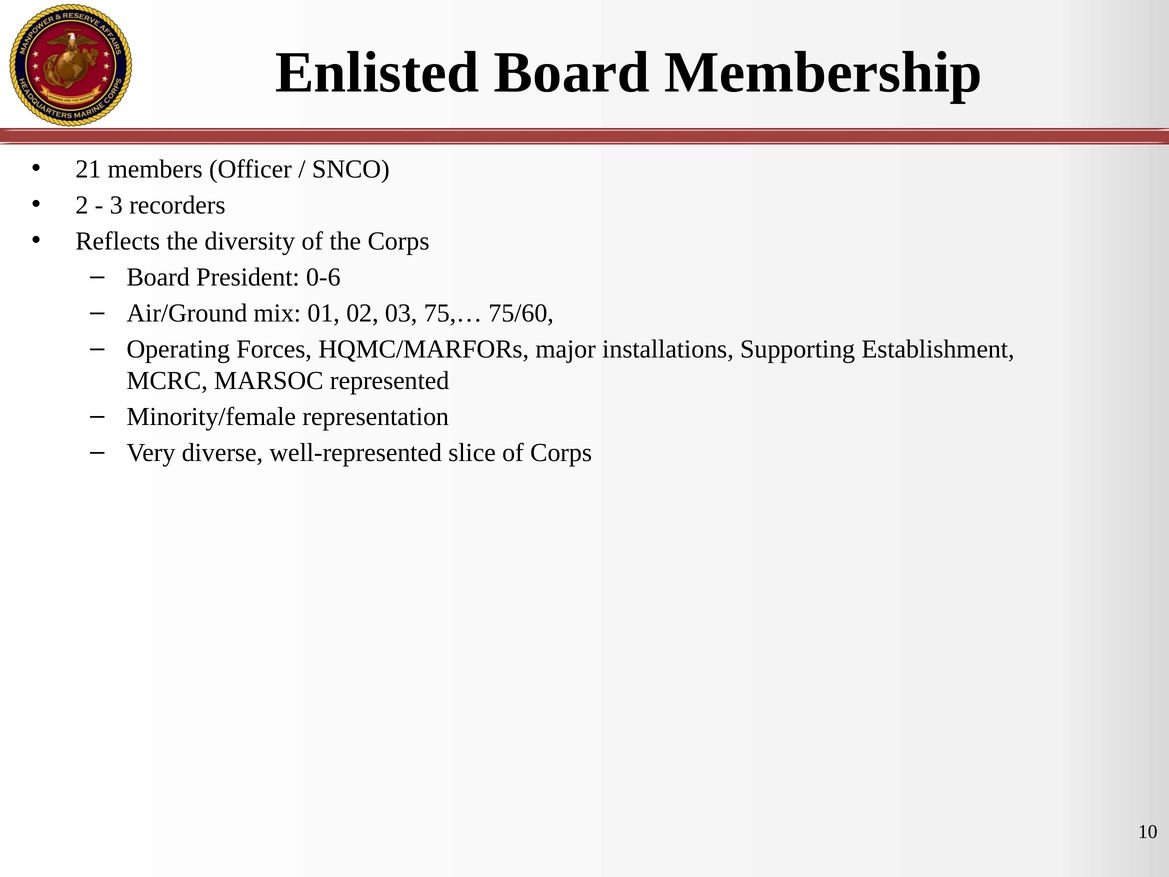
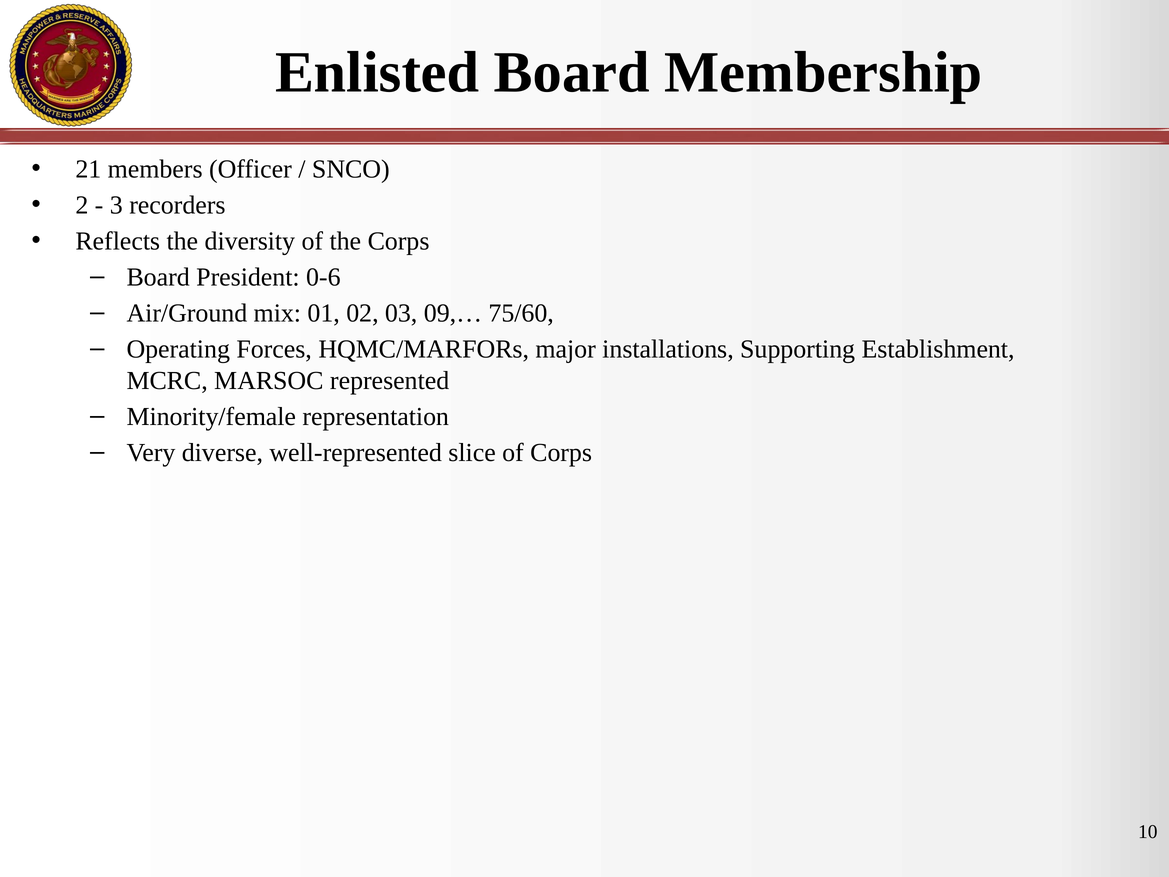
75,…: 75,… -> 09,… (453, 313)
